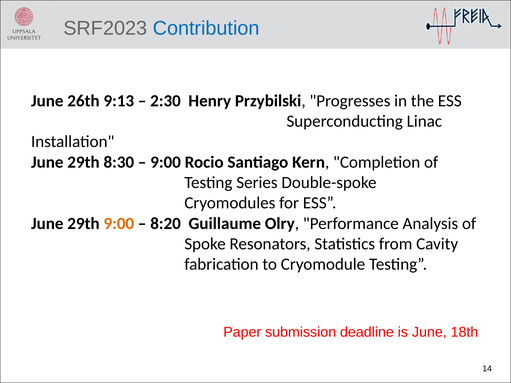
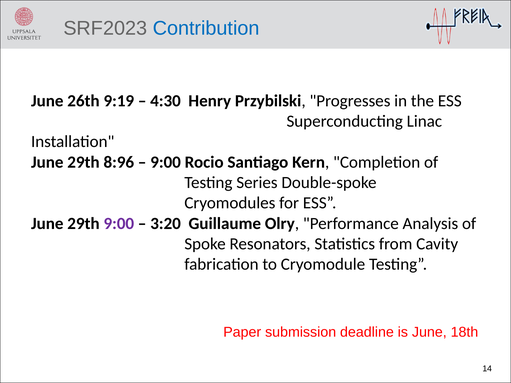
9:13: 9:13 -> 9:19 (119, 101)
2:30: 2:30 -> 4:30 (165, 101)
8:30: 8:30 -> 8:96 (119, 162)
9:00 colour: orange -> purple (119, 224)
8:20: 8:20 -> 3:20 (166, 224)
